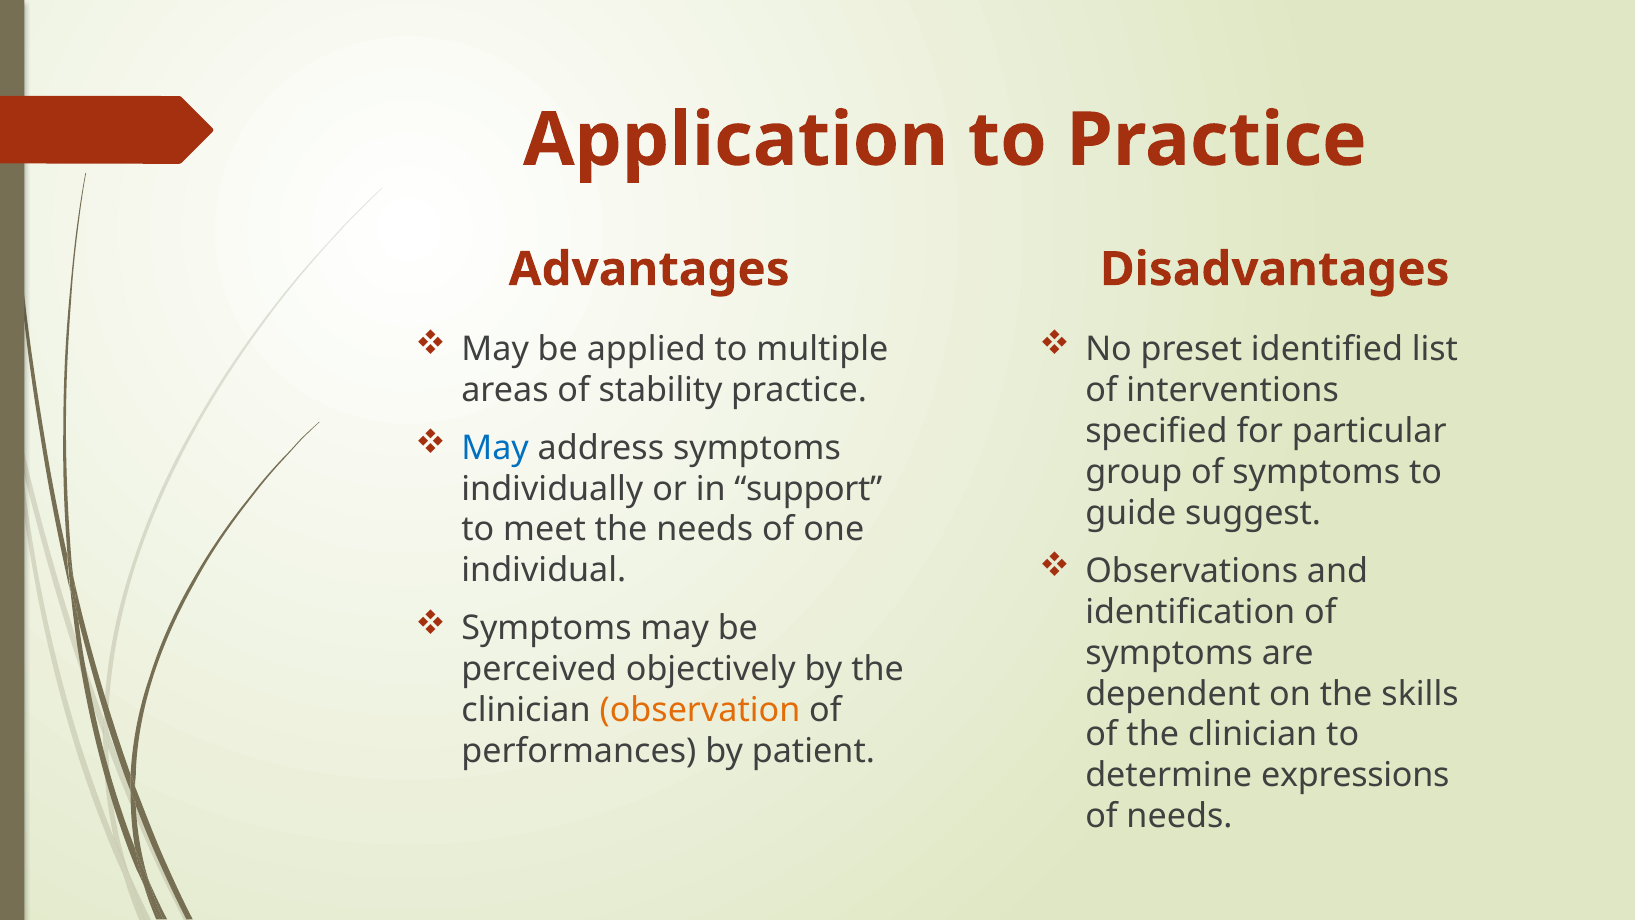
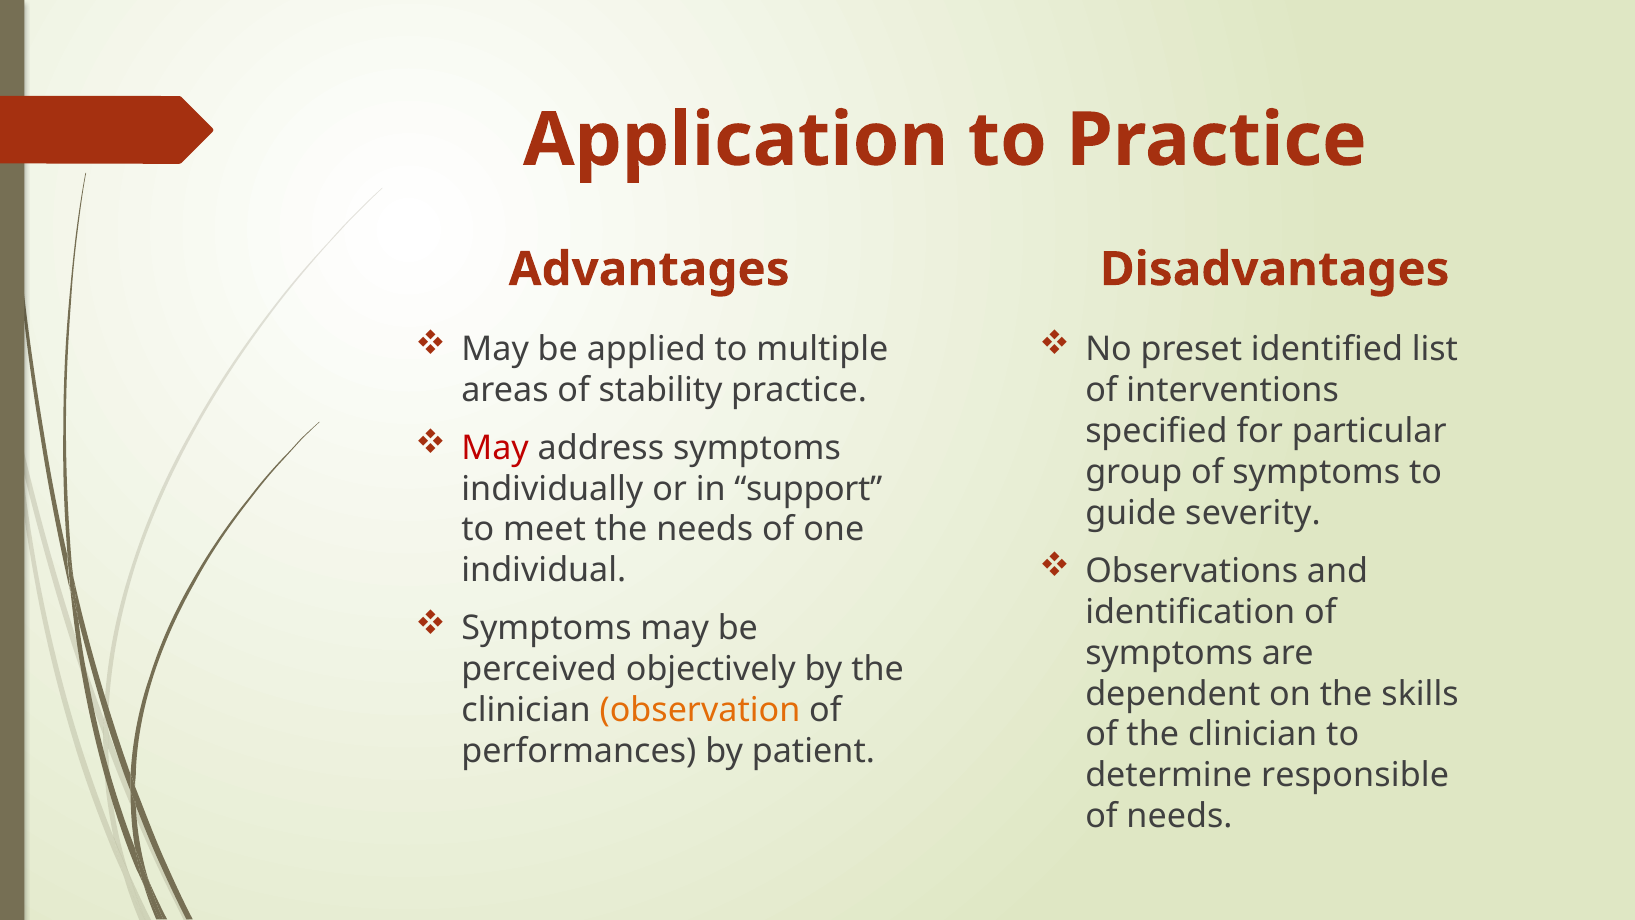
May colour: blue -> red (495, 448)
suggest: suggest -> severity (1253, 513)
expressions: expressions -> responsible (1355, 775)
